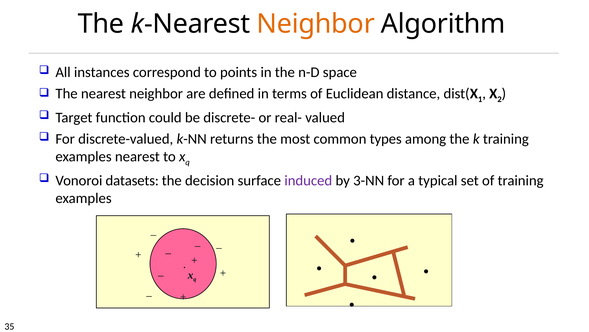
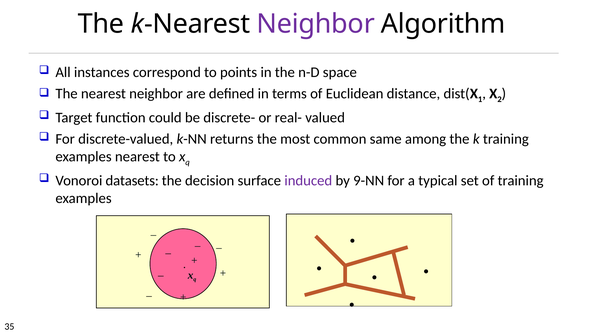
Neighbor colour: orange -> purple (316, 24)
types: types -> same (386, 139)
3-NN: 3-NN -> 9-NN (369, 180)
